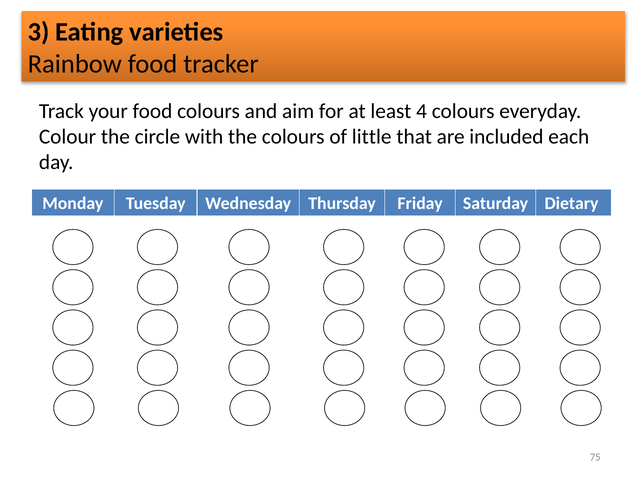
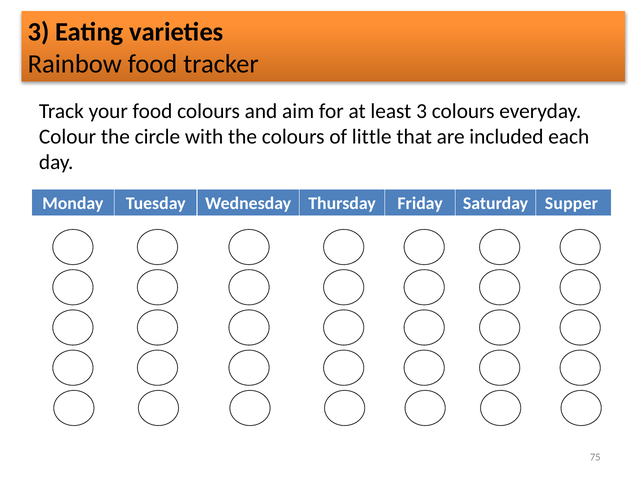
least 4: 4 -> 3 (422, 111)
Dietary: Dietary -> Supper (571, 204)
